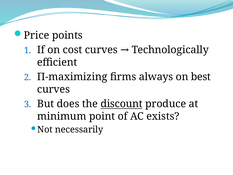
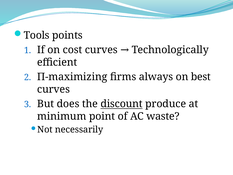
Price: Price -> Tools (37, 35)
exists: exists -> waste (163, 116)
